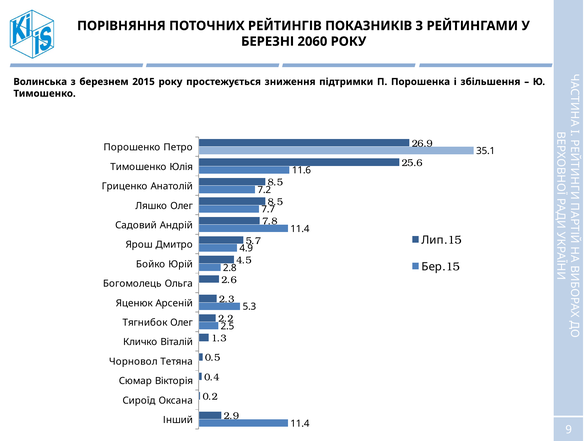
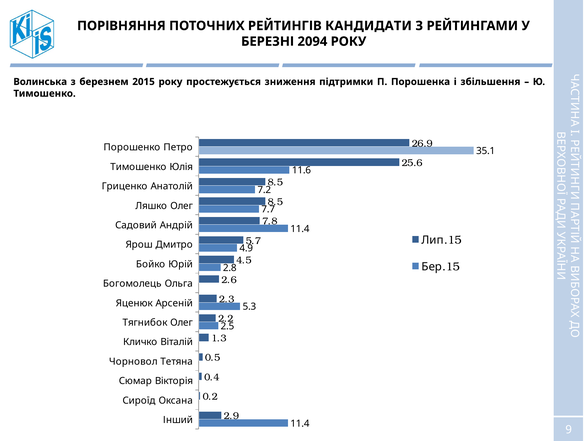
ПОКАЗНИКІВ: ПОКАЗНИКІВ -> КАНДИДАТИ (368, 26)
2060: 2060 -> 2094 (312, 41)
